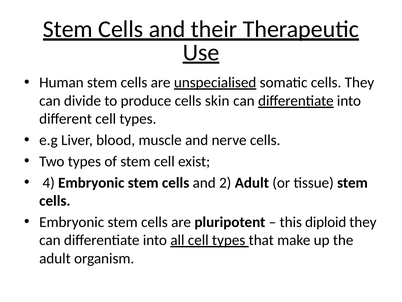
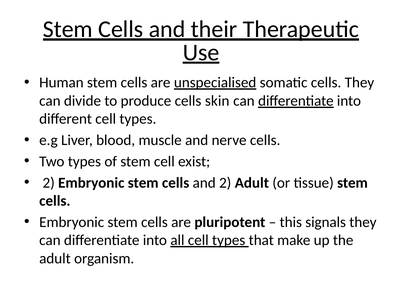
4: 4 -> 2 (49, 182)
diploid: diploid -> signals (326, 222)
